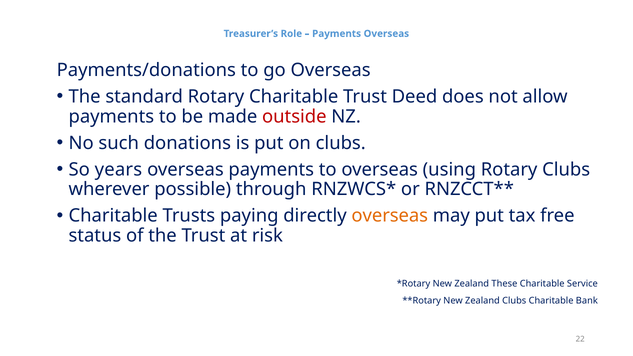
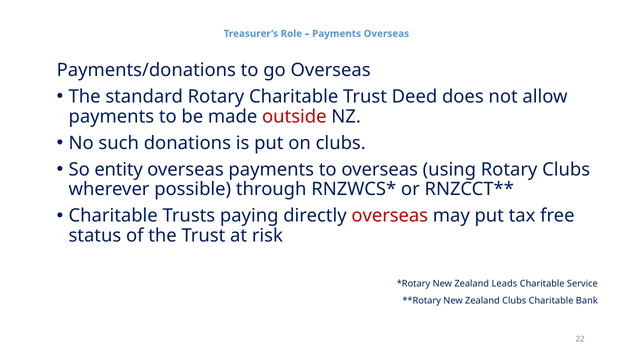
years: years -> entity (119, 169)
overseas colour: orange -> red (390, 216)
These: These -> Leads (504, 284)
